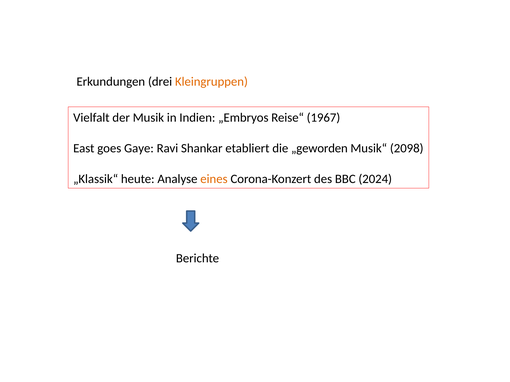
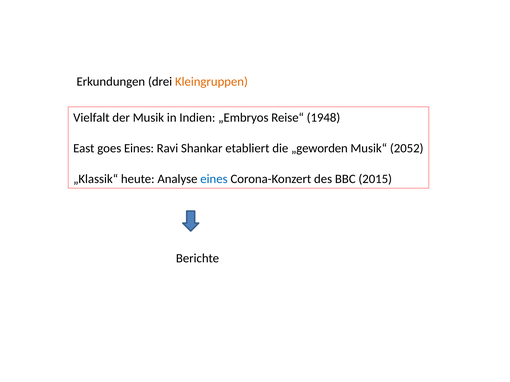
1967: 1967 -> 1948 (323, 118)
goes Gaye: Gaye -> Eines (139, 149)
2098: 2098 -> 2052 (407, 149)
eines colour: orange -> blue (214, 179)
2024: 2024 -> 2015 (375, 179)
